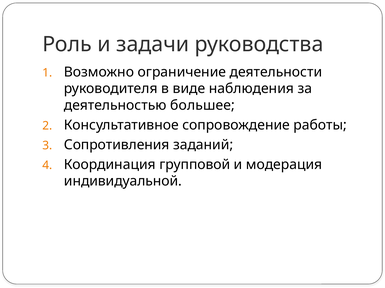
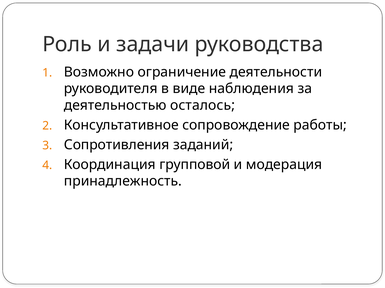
большее: большее -> осталось (203, 106)
индивидуальной: индивидуальной -> принадлежность (123, 182)
